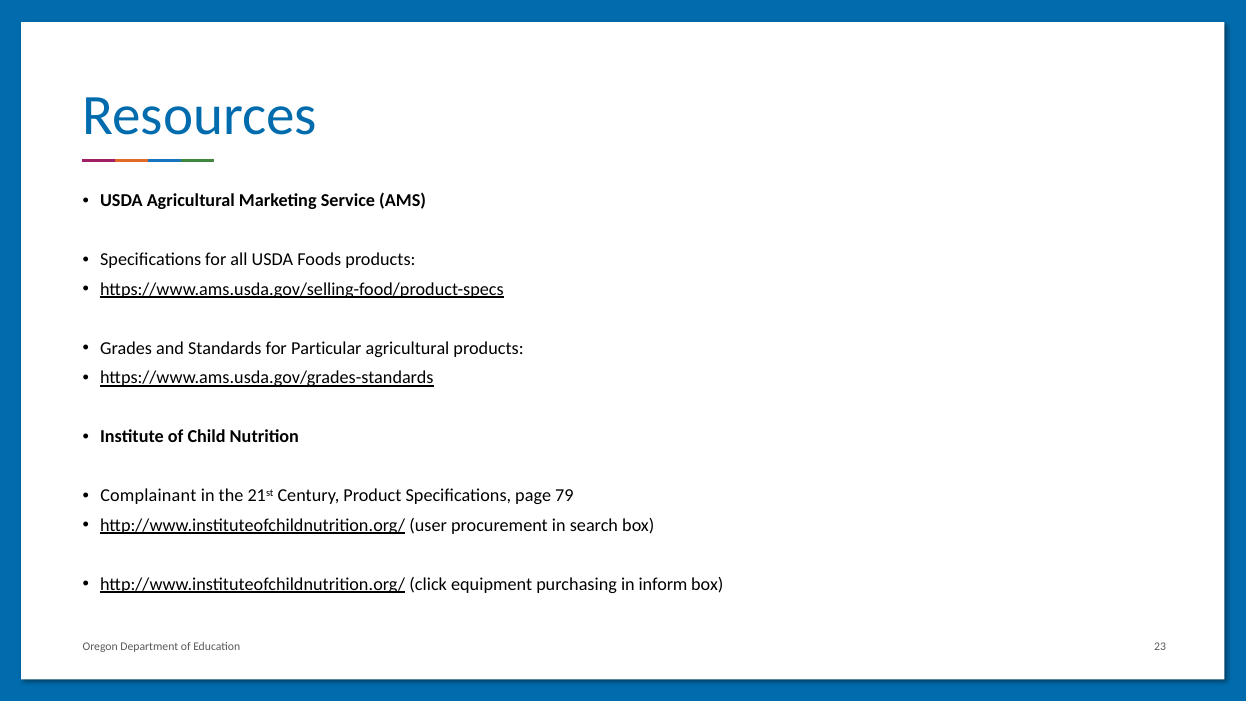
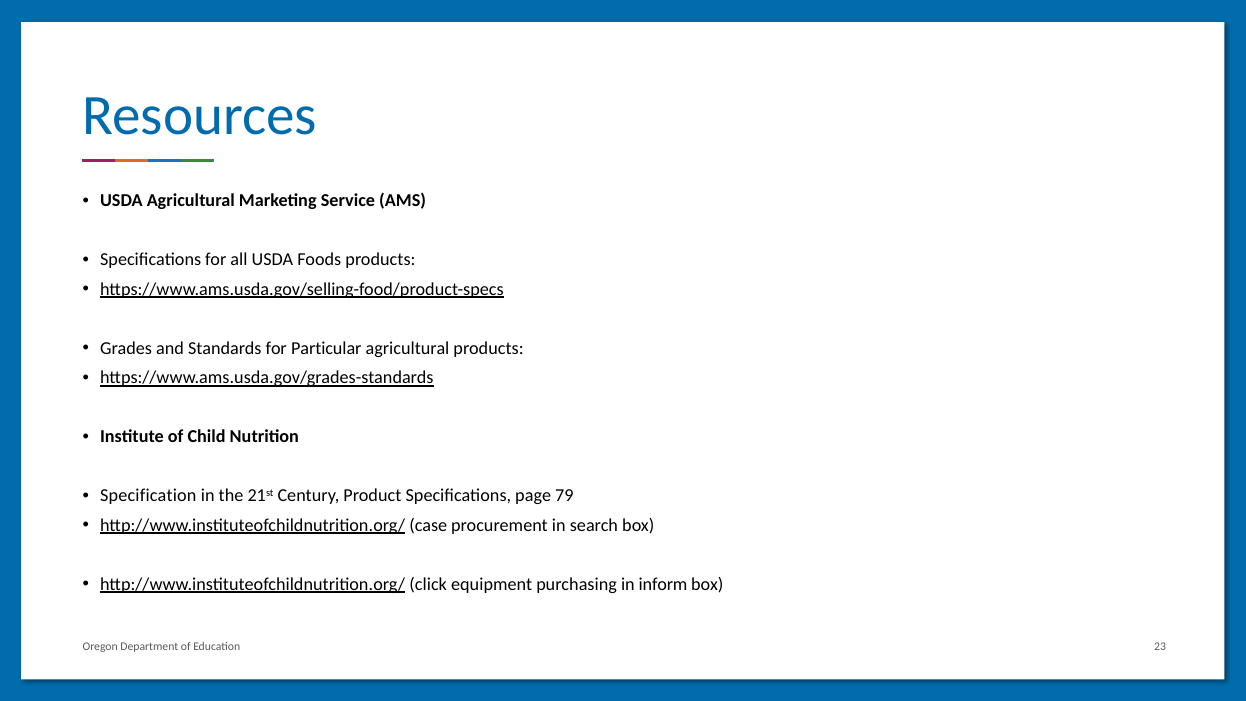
Complainant: Complainant -> Specification (148, 496)
user: user -> case (428, 525)
